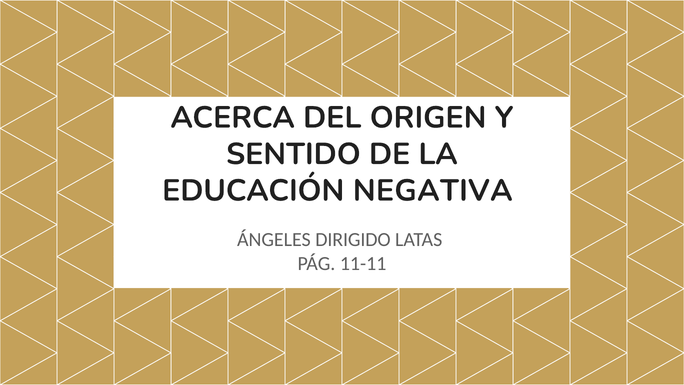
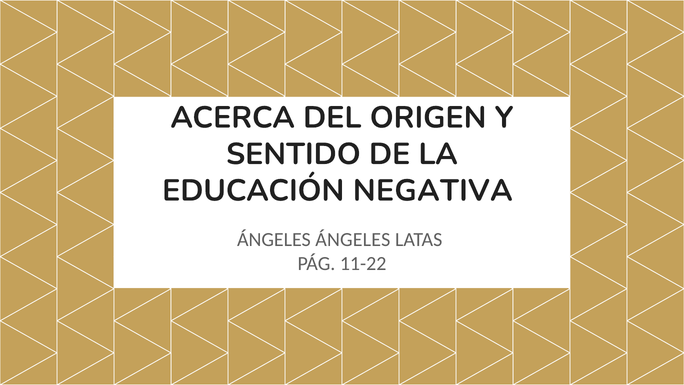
ÁNGELES DIRIGIDO: DIRIGIDO -> ÁNGELES (353, 239)
11-11: 11-11 -> 11-22 (363, 263)
